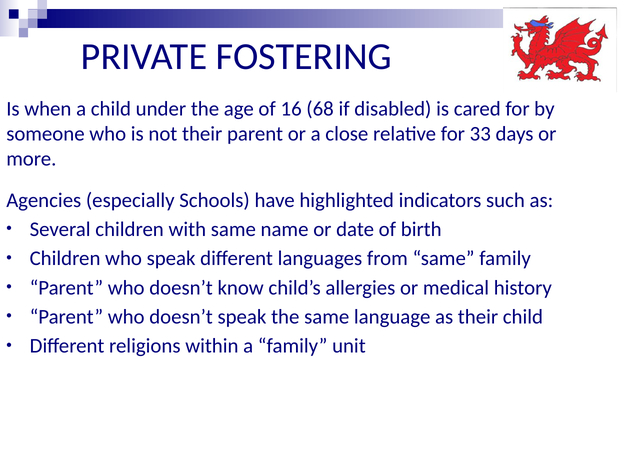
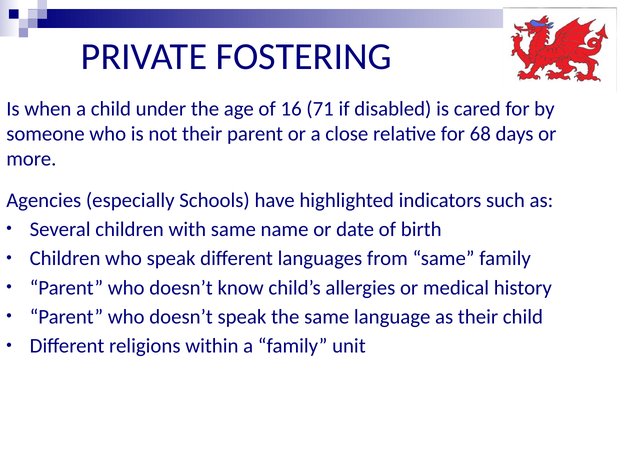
68: 68 -> 71 (320, 109)
33: 33 -> 68 (480, 134)
